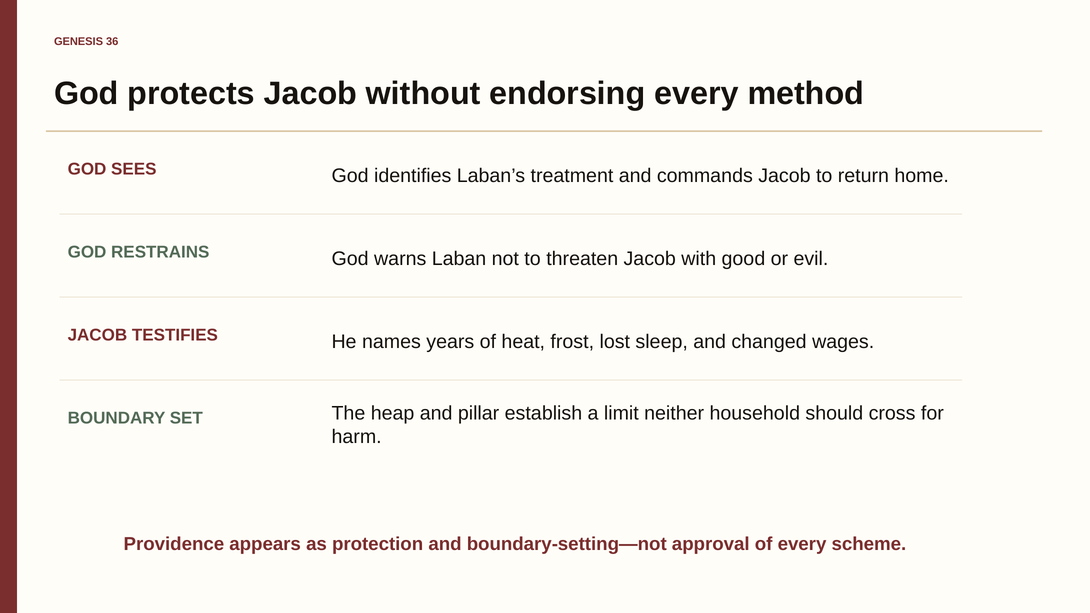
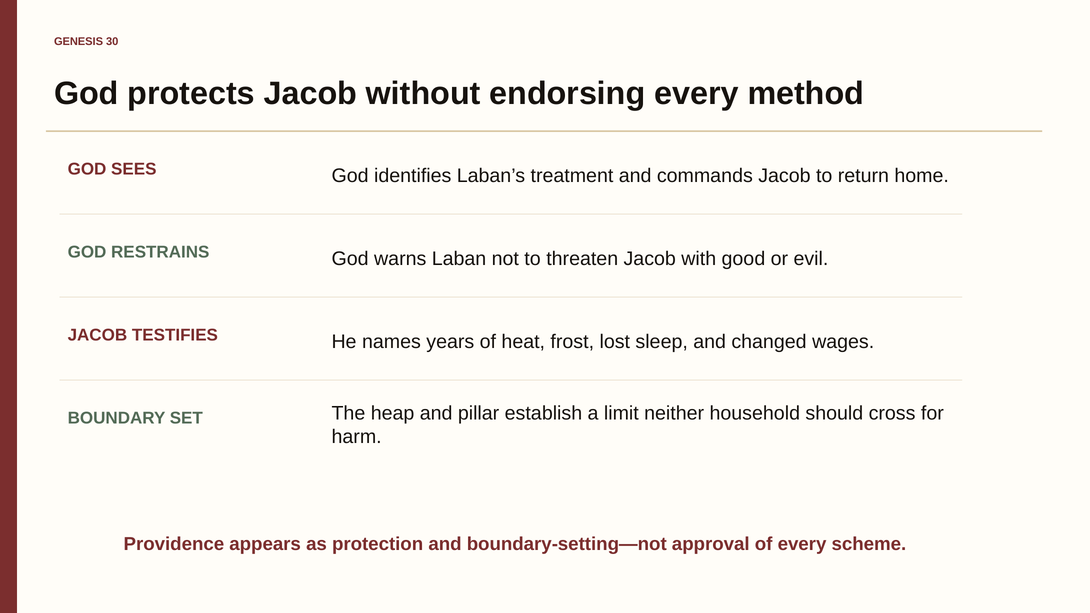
36: 36 -> 30 (112, 42)
